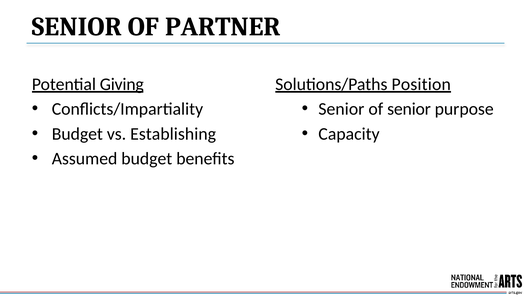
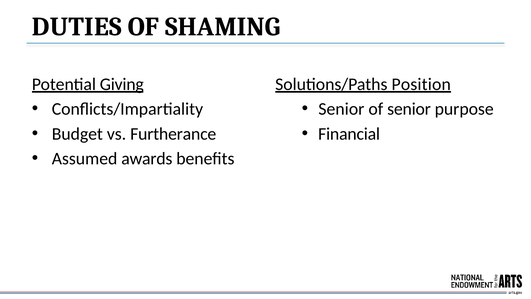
SENIOR: SENIOR -> DUTIES (77, 27)
PARTNER: PARTNER -> SHAMING (223, 27)
Establishing: Establishing -> Furtherance (173, 134)
Capacity: Capacity -> Financial (349, 134)
Assumed budget: budget -> awards (147, 159)
